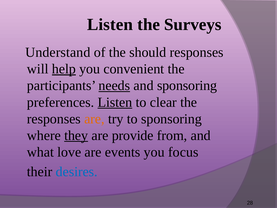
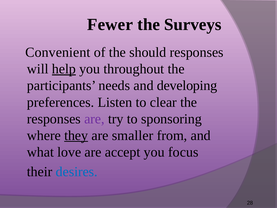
Listen: Listen -> Fewer (110, 25)
Understand: Understand -> Convenient (58, 52)
convenient: convenient -> throughout (134, 69)
needs underline: present -> none (114, 85)
and sponsoring: sponsoring -> developing (187, 85)
Listen underline: present -> none (115, 102)
are colour: orange -> purple (94, 119)
provide: provide -> smaller (133, 135)
events: events -> accept (123, 152)
